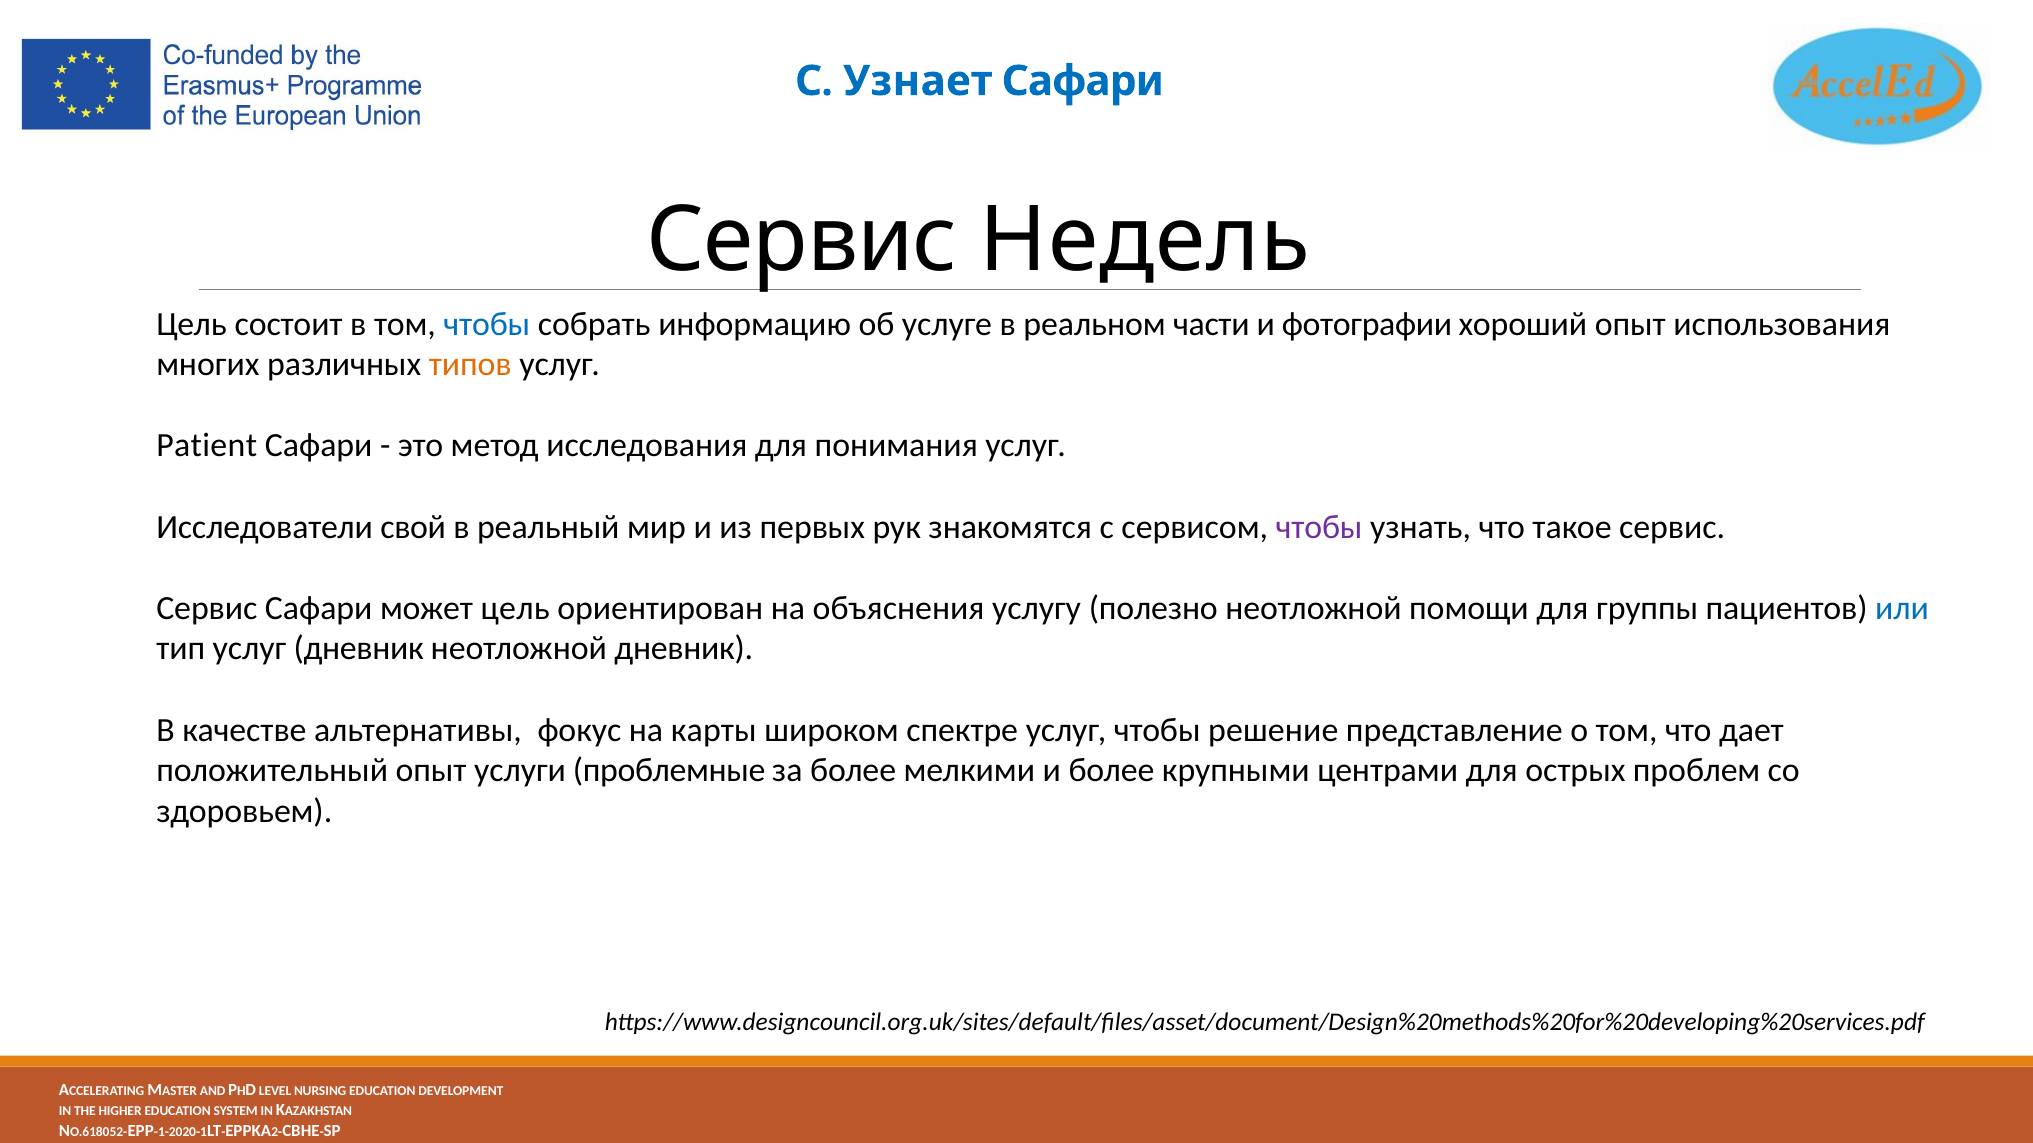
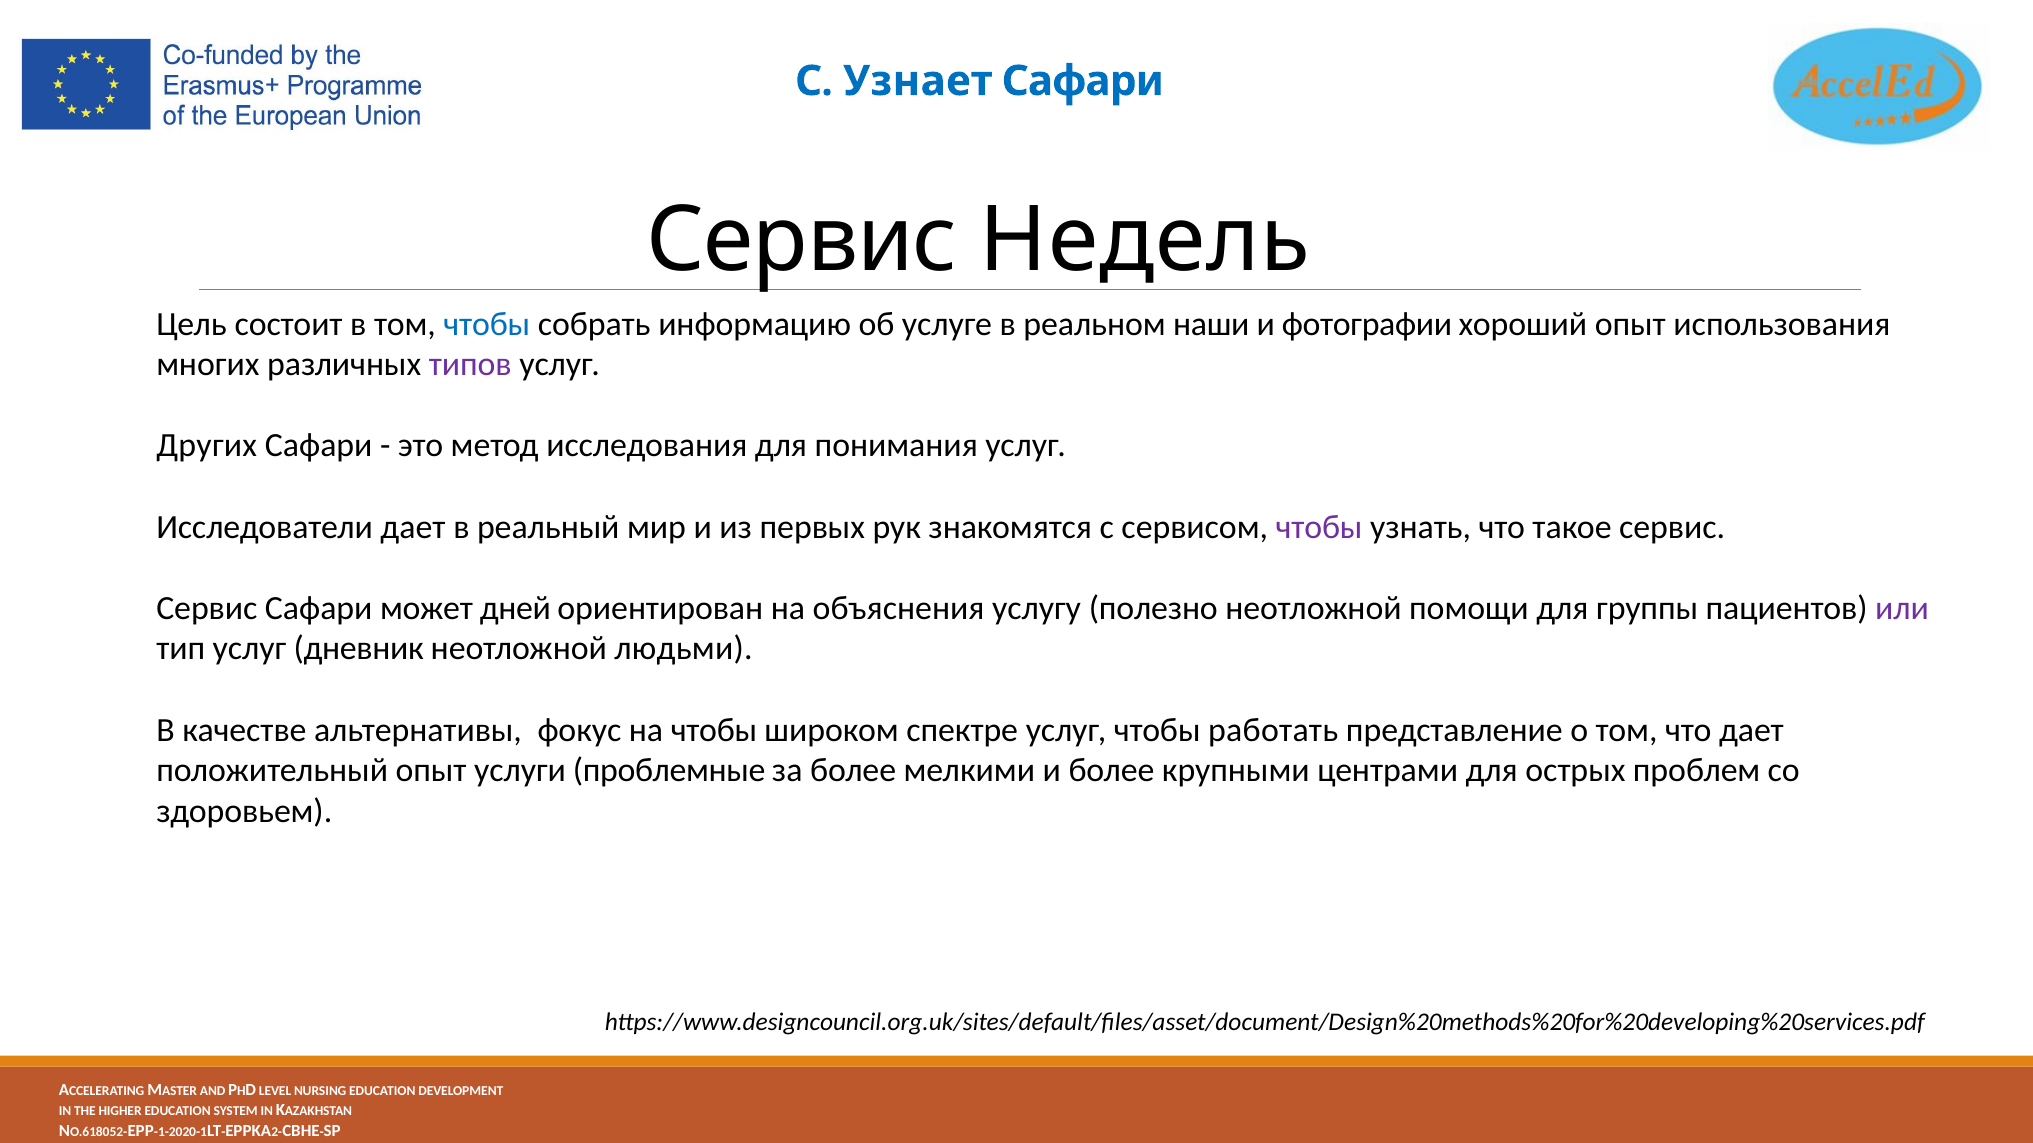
части: части -> наши (1211, 324)
типов colour: orange -> purple (470, 365)
Patient: Patient -> Других (207, 446)
Исследователи свой: свой -> дает (413, 527)
может цель: цель -> дней (515, 609)
или colour: blue -> purple (1902, 609)
неотложной дневник: дневник -> людьми (684, 649)
на карты: карты -> чтобы (714, 730)
решение: решение -> работать (1273, 730)
